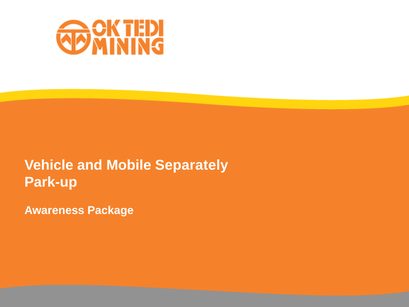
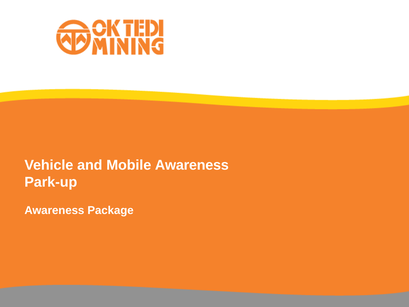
Mobile Separately: Separately -> Awareness (192, 165)
